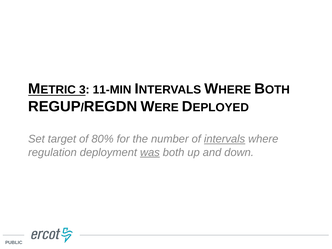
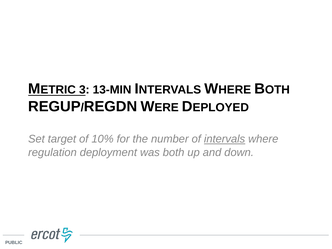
11-MIN: 11-MIN -> 13-MIN (112, 90)
80%: 80% -> 10% (103, 139)
was underline: present -> none (150, 152)
